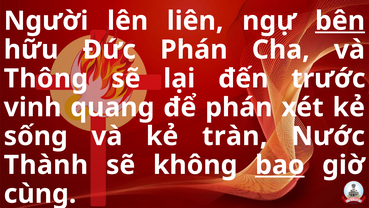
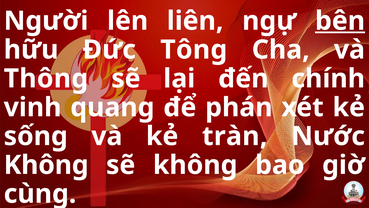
Đức Phán: Phán -> Tông (194, 50)
trước: trước -> chính (328, 78)
Thành: Thành -> Không (46, 165)
bao underline: present -> none (280, 165)
